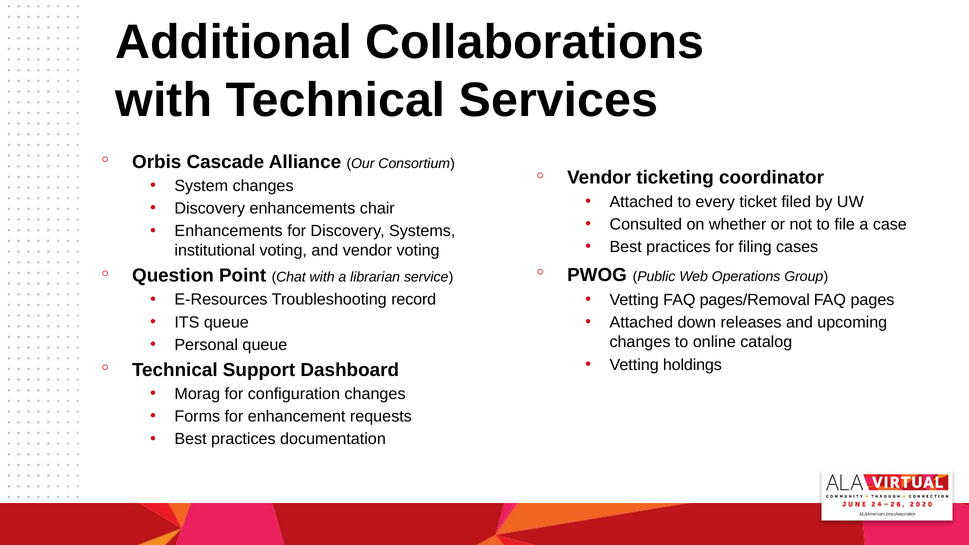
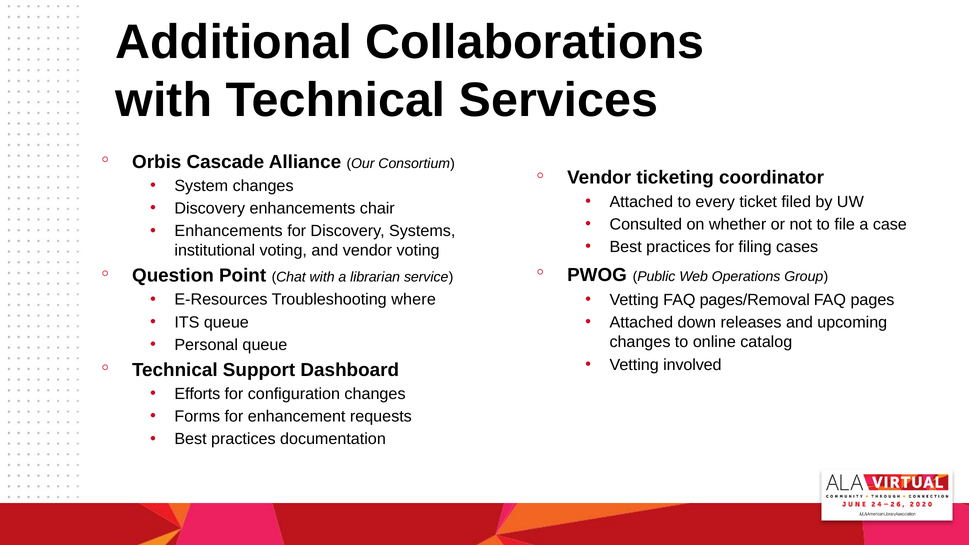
record: record -> where (414, 300)
holdings: holdings -> involved (692, 365)
Morag: Morag -> Efforts (197, 394)
